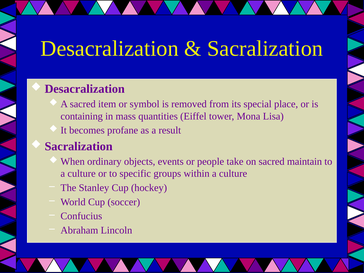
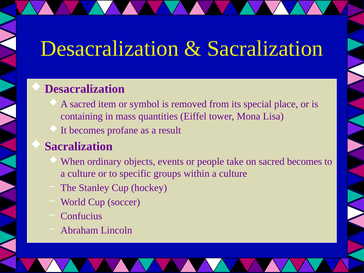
sacred maintain: maintain -> becomes (304, 161)
